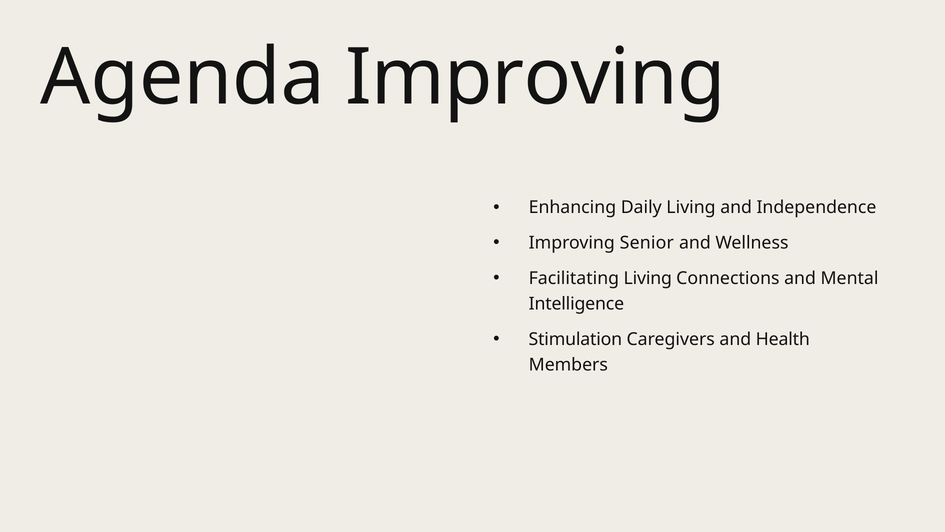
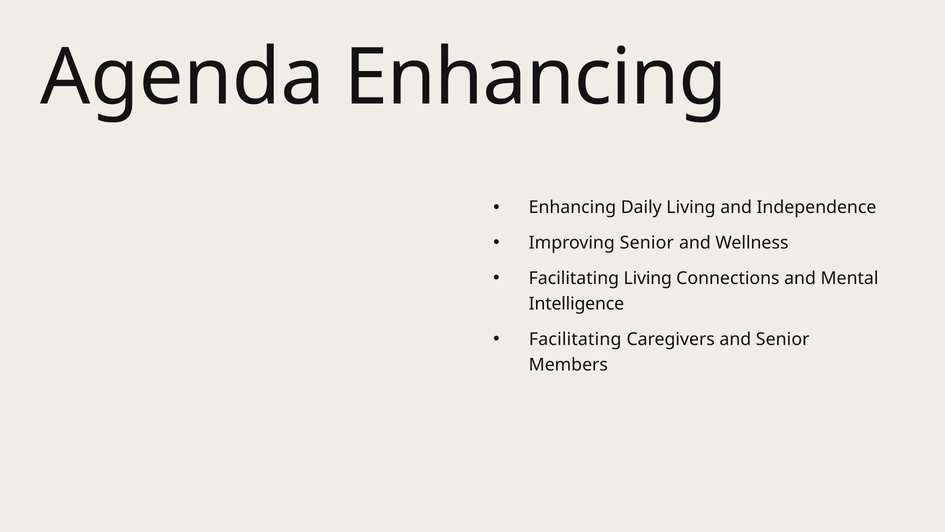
Agenda Improving: Improving -> Enhancing (536, 78)
Stimulation: Stimulation -> Facilitating (575, 339)
and Health: Health -> Senior (783, 339)
